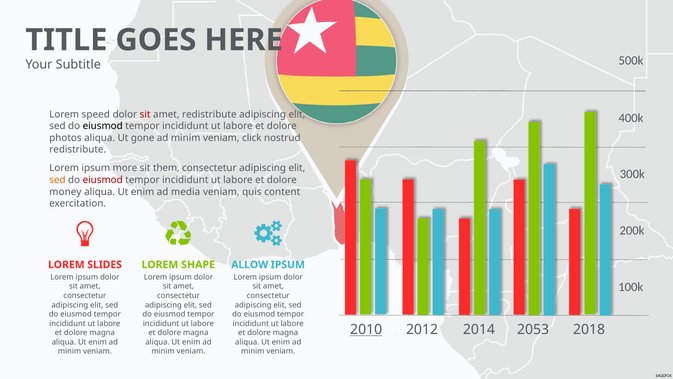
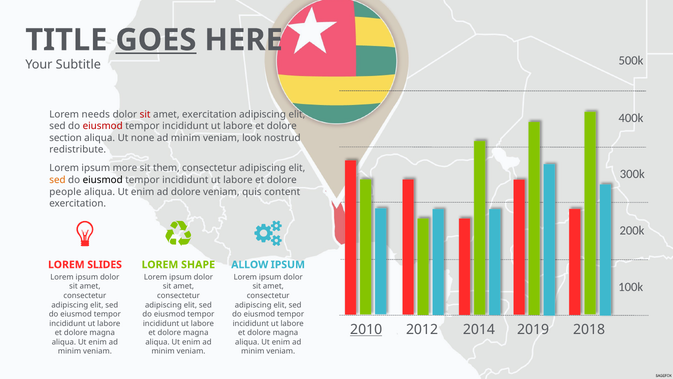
GOES underline: none -> present (156, 40)
speed: speed -> needs (96, 114)
amet redistribute: redistribute -> exercitation (209, 114)
eiusmod colour: black -> red (103, 126)
photos: photos -> section (66, 138)
gone: gone -> none (143, 138)
click: click -> look (252, 138)
eiusmod colour: red -> black (103, 180)
money: money -> people (65, 192)
ad media: media -> dolore (186, 192)
2053: 2053 -> 2019 (533, 329)
